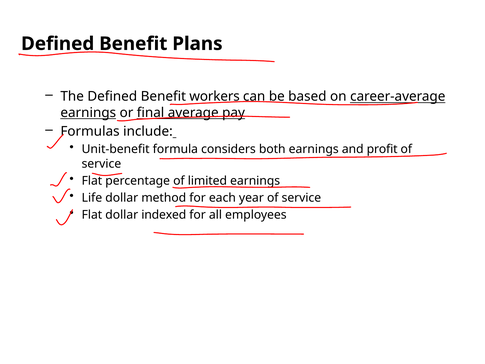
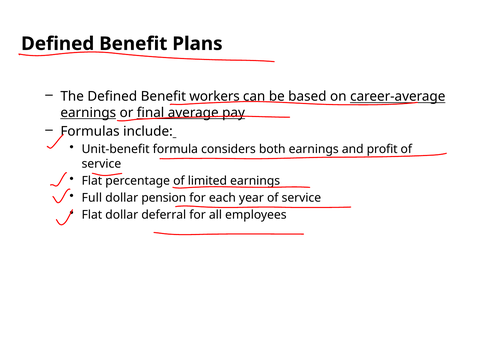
Life: Life -> Full (92, 198)
method: method -> pension (164, 198)
indexed: indexed -> deferral (164, 215)
